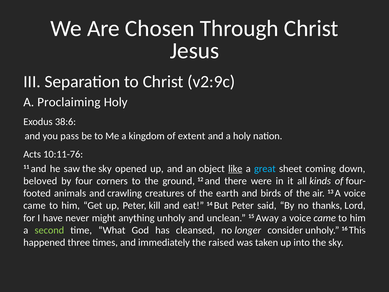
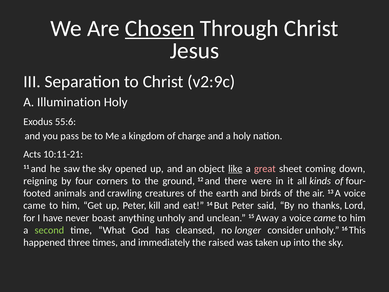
Chosen underline: none -> present (160, 28)
Proclaiming: Proclaiming -> Illumination (69, 102)
38:6: 38:6 -> 55:6 (65, 122)
extent: extent -> charge (192, 136)
10:11-76: 10:11-76 -> 10:11-21 (63, 154)
great colour: light blue -> pink (265, 168)
beloved: beloved -> reigning (40, 181)
might: might -> boast (104, 218)
